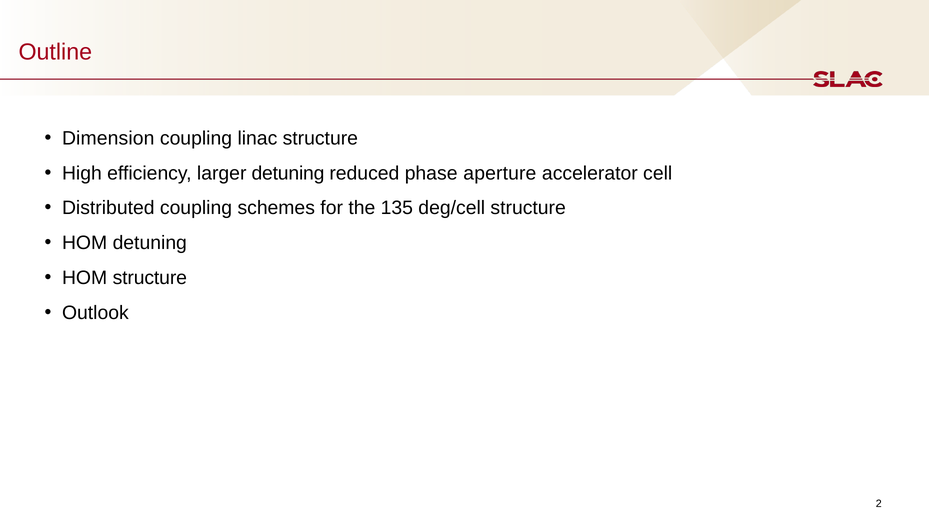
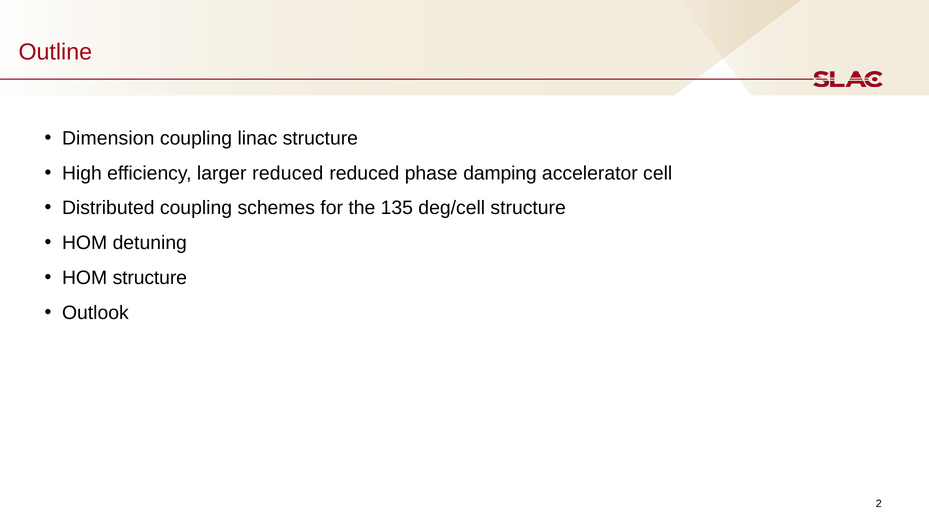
larger detuning: detuning -> reduced (288, 173)
aperture: aperture -> damping (500, 173)
